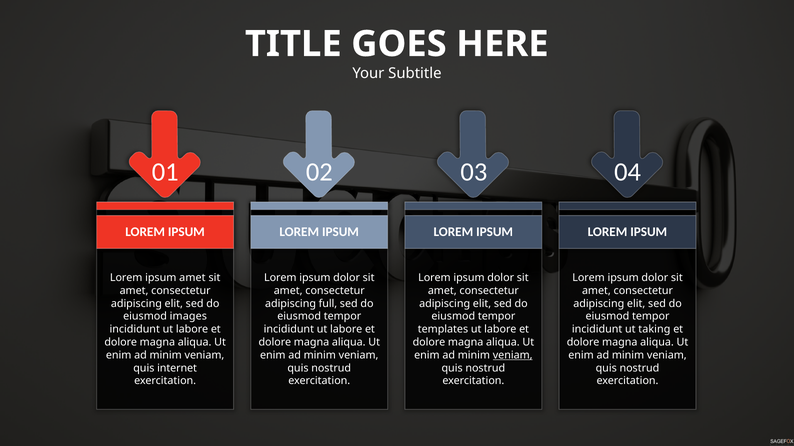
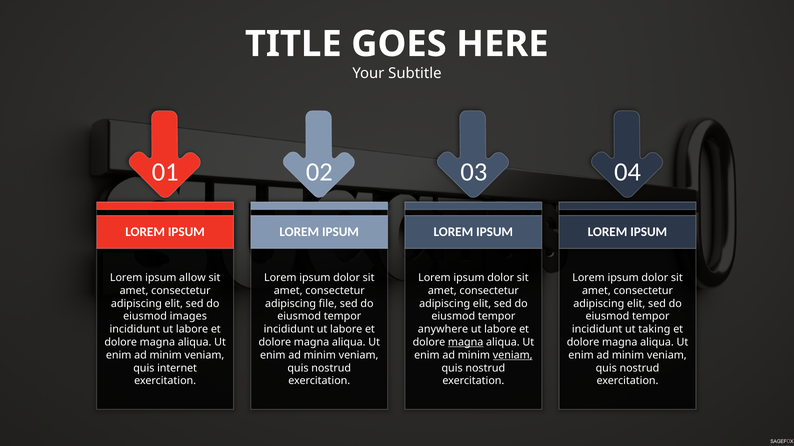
ipsum amet: amet -> allow (192, 278)
full: full -> file (328, 304)
templates: templates -> anywhere (443, 330)
magna underline: none -> present (466, 343)
